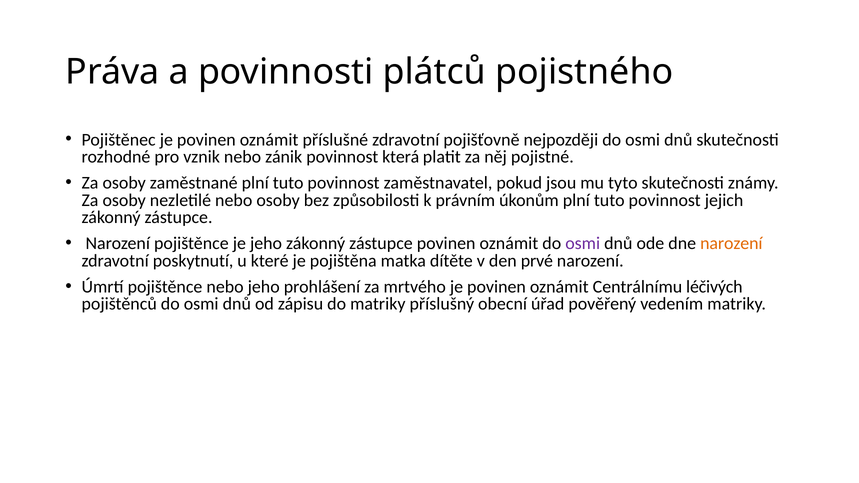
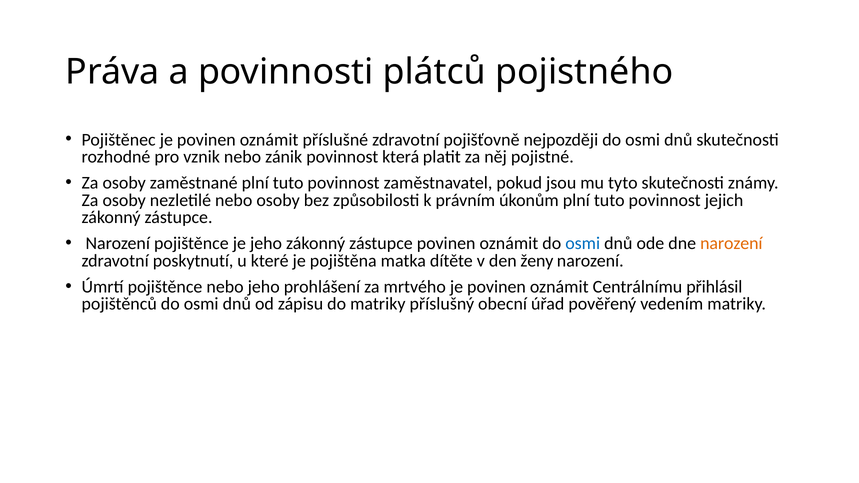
osmi colour: purple -> blue (583, 244)
prvé: prvé -> ženy (537, 261)
léčivých: léčivých -> přihlásil (714, 287)
